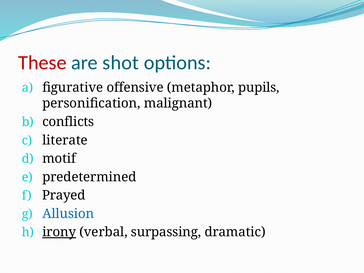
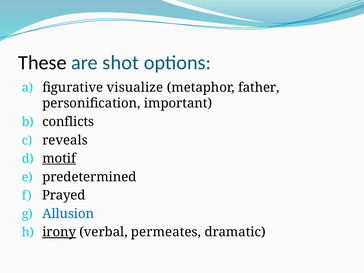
These colour: red -> black (42, 63)
offensive: offensive -> visualize (135, 88)
pupils: pupils -> father (259, 88)
malignant: malignant -> important (178, 103)
literate: literate -> reveals (65, 140)
motif underline: none -> present (59, 159)
surpassing: surpassing -> permeates (166, 232)
